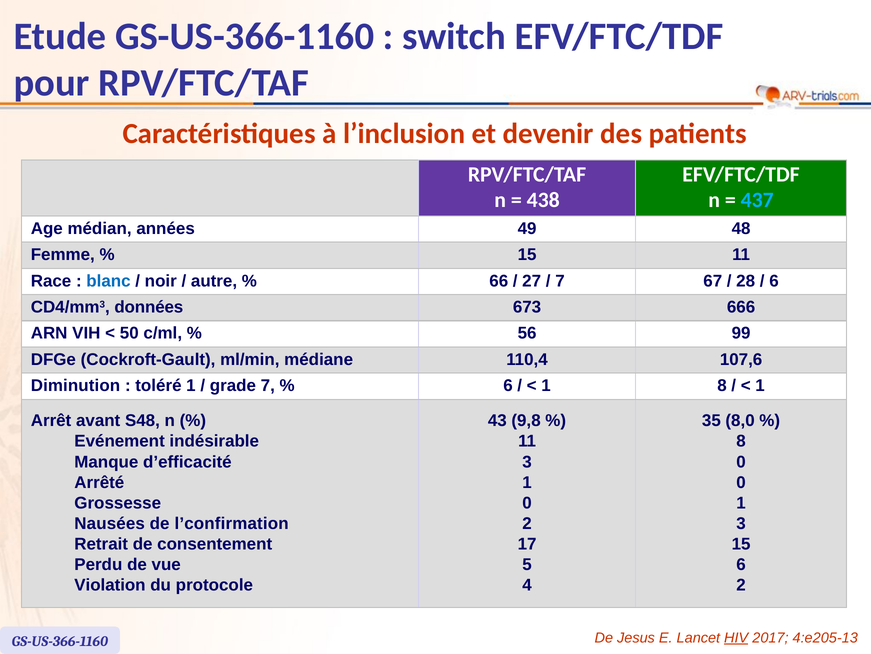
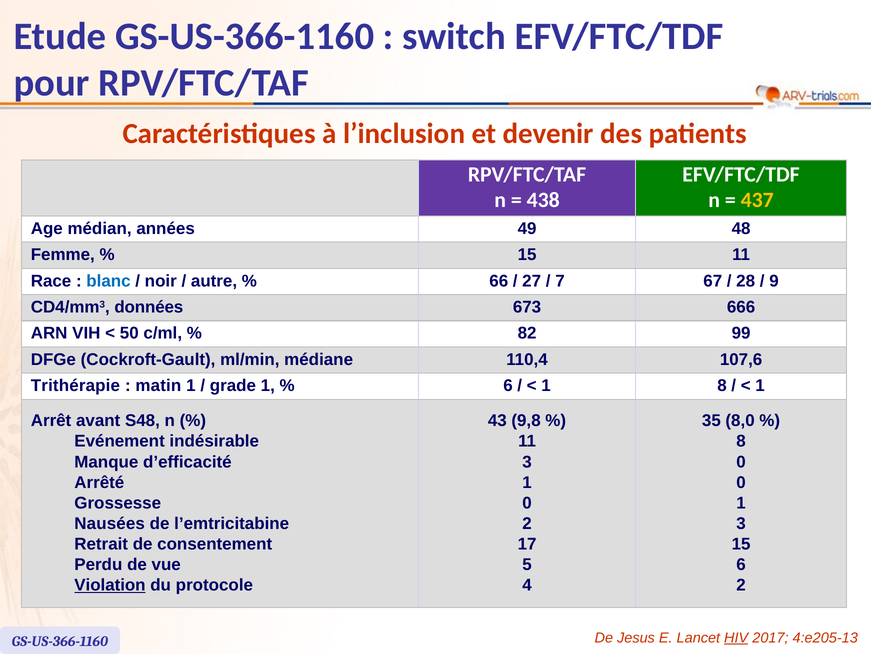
437 colour: light blue -> yellow (757, 200)
6: 6 -> 9 (774, 281)
56: 56 -> 82 (527, 333)
Diminution: Diminution -> Trithérapie (75, 385)
toléré: toléré -> matin (158, 385)
grade 7: 7 -> 1 (268, 385)
l’confirmation: l’confirmation -> l’emtricitabine (232, 523)
Violation underline: none -> present (110, 585)
